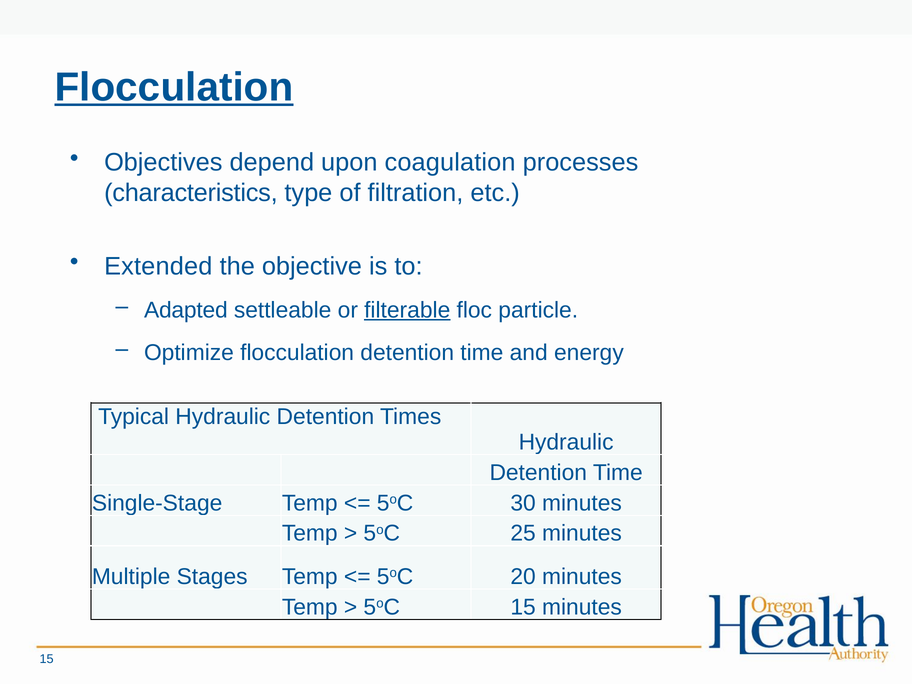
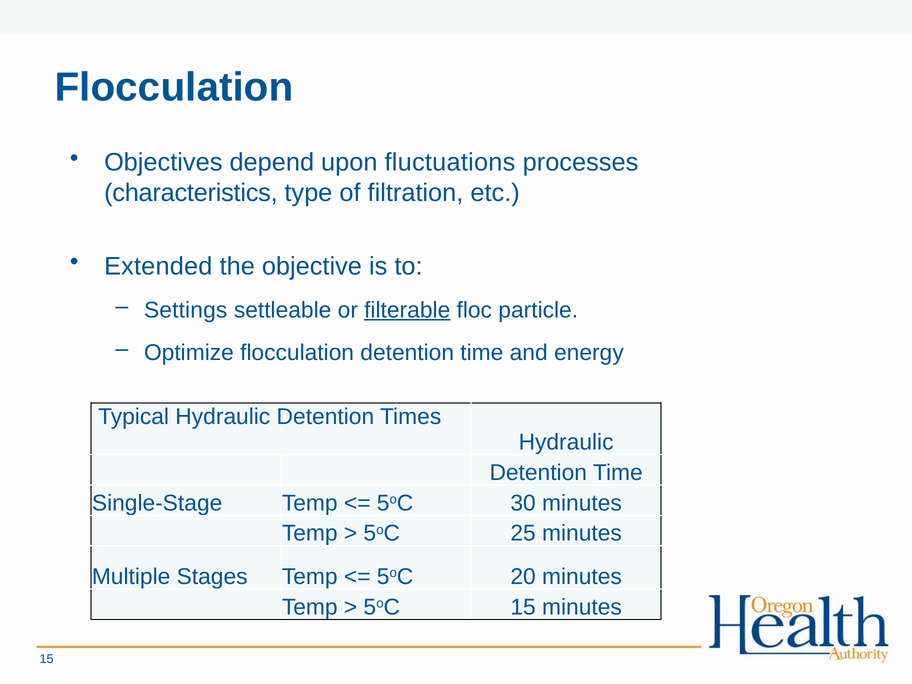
Flocculation underline: present -> none (174, 87)
coagulation: coagulation -> fluctuations (450, 162)
Adapted: Adapted -> Settings (186, 310)
